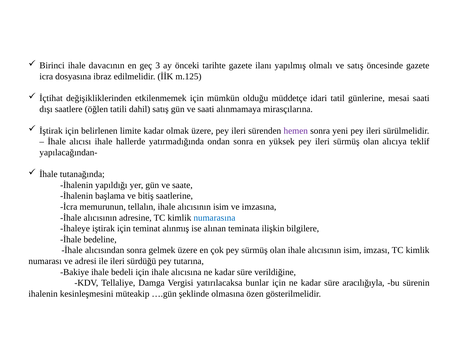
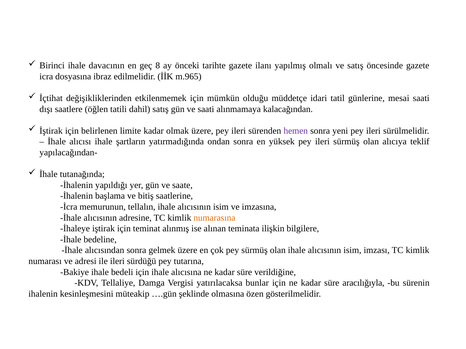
3: 3 -> 8 (158, 66)
m.125: m.125 -> m.965 (188, 77)
mirasçılarına: mirasçılarına -> kalacağından (288, 109)
hallerde: hallerde -> şartların (131, 142)
numarasına colour: blue -> orange (214, 218)
